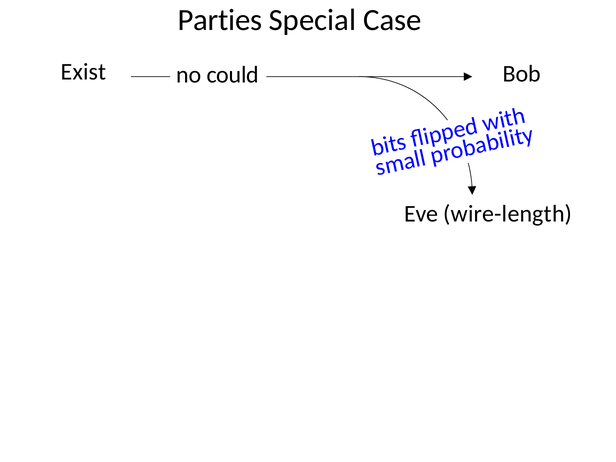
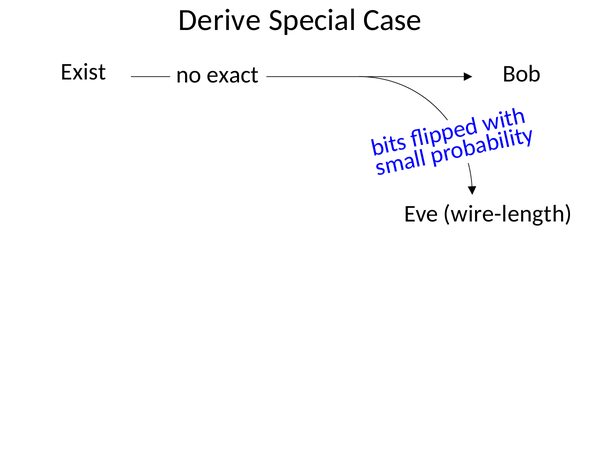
Parties: Parties -> Derive (220, 20)
could: could -> exact (233, 75)
